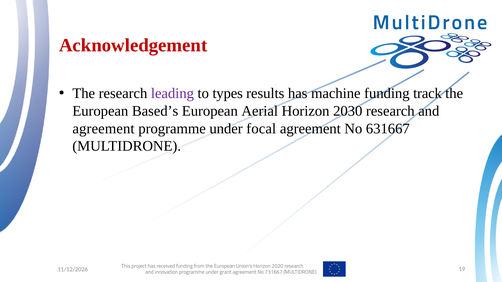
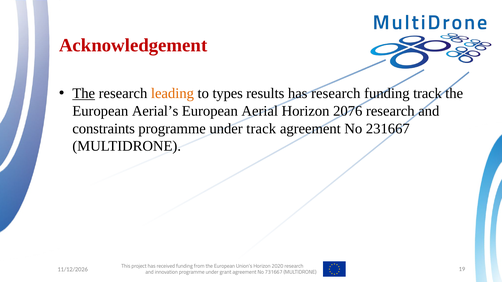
The underline: none -> present (84, 94)
leading colour: purple -> orange (172, 94)
has machine: machine -> research (336, 94)
Based’s: Based’s -> Aerial’s (155, 111)
2030: 2030 -> 2076 (348, 111)
agreement: agreement -> constraints (104, 129)
under focal: focal -> track (261, 129)
631667: 631667 -> 231667 (388, 129)
